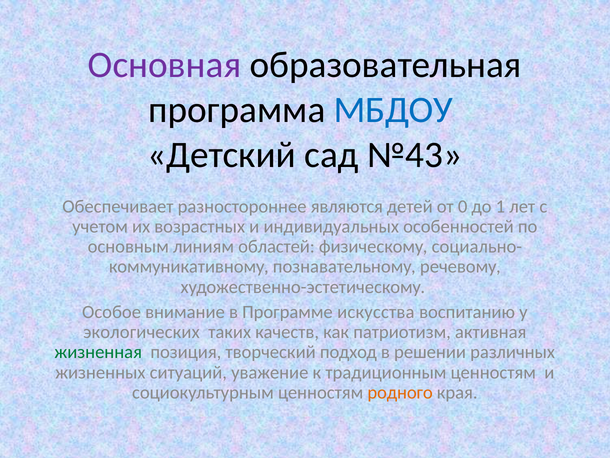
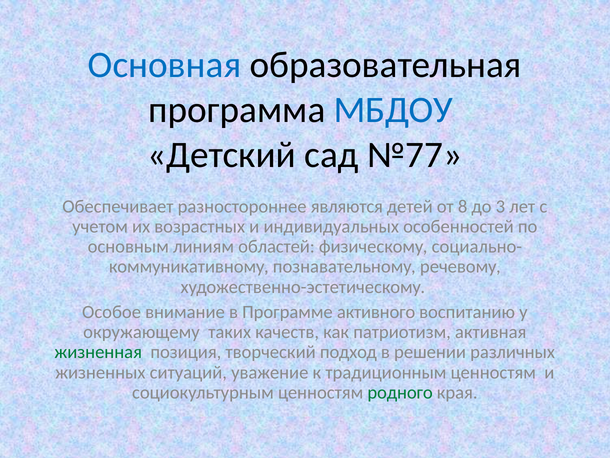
Основная colour: purple -> blue (165, 65)
№43: №43 -> №77 (415, 155)
0: 0 -> 8 (463, 206)
1: 1 -> 3 (500, 206)
искусства: искусства -> активного (376, 312)
экологических: экологических -> окружающему (141, 332)
родного colour: orange -> green (400, 392)
